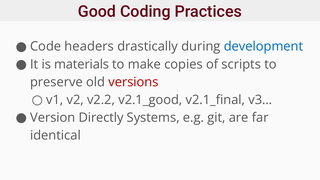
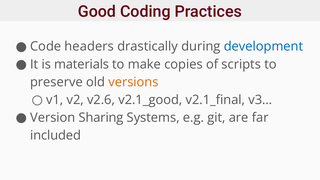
versions colour: red -> orange (133, 82)
v2.2: v2.2 -> v2.6 (101, 100)
Directly: Directly -> Sharing (101, 118)
identical: identical -> included (56, 135)
